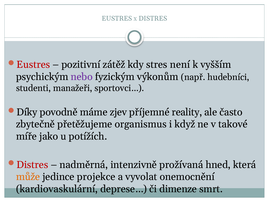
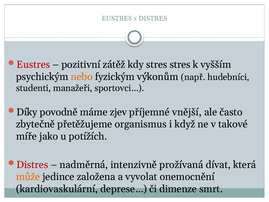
stres není: není -> stres (180, 64)
nebo colour: purple -> orange (82, 77)
reality: reality -> vnější (187, 112)
hned: hned -> dívat (218, 164)
projekce: projekce -> založena (96, 177)
